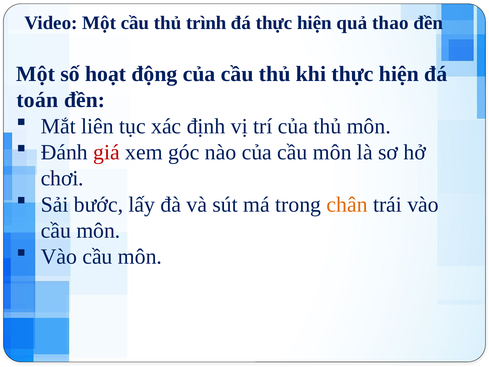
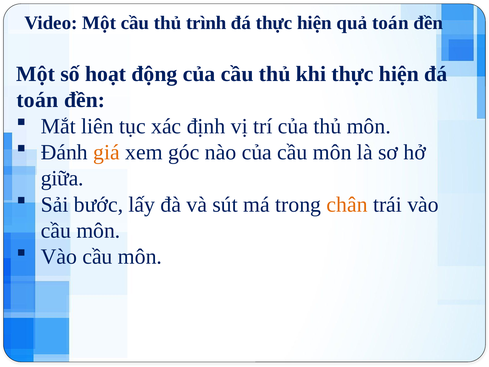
quả thao: thao -> toán (390, 23)
giá colour: red -> orange (107, 152)
chơi: chơi -> giữa (62, 178)
